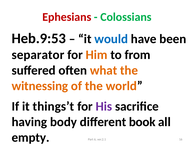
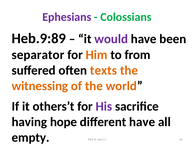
Ephesians colour: red -> purple (67, 17)
Heb.9:53: Heb.9:53 -> Heb.9:89 (39, 38)
would colour: blue -> purple (111, 39)
what: what -> texts (103, 70)
things’t: things’t -> others’t (54, 106)
body: body -> hope (64, 122)
different book: book -> have (142, 122)
